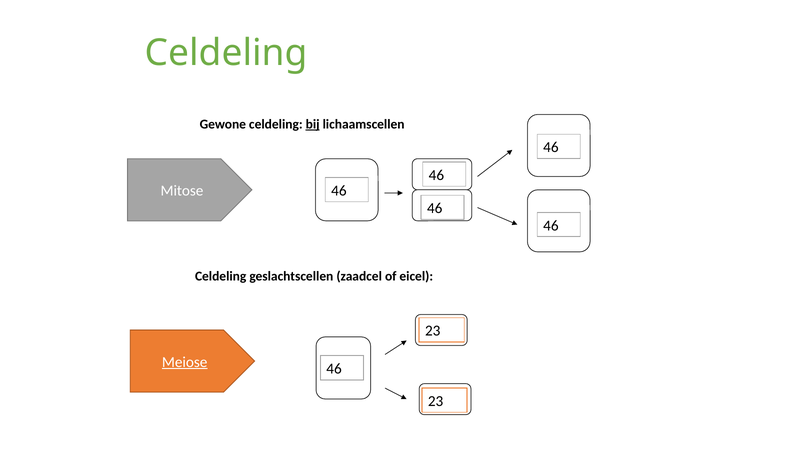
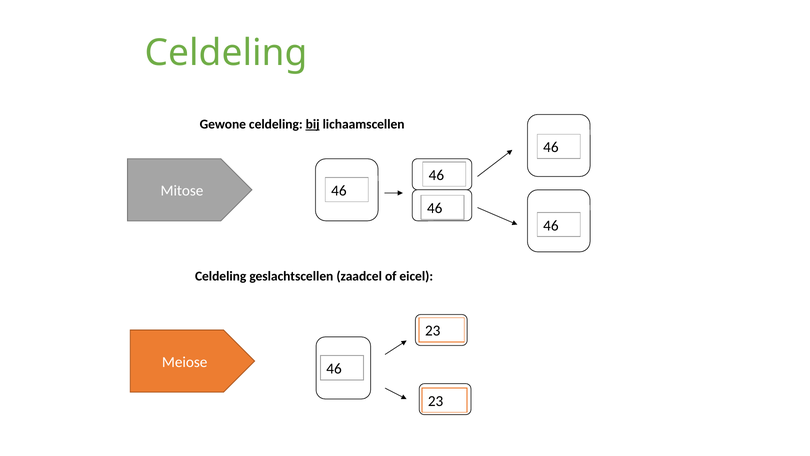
Meiose underline: present -> none (185, 362)
